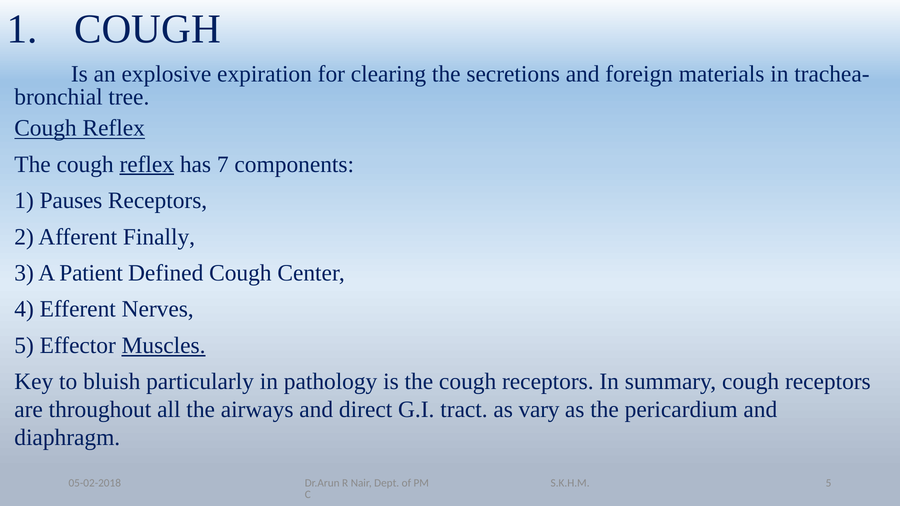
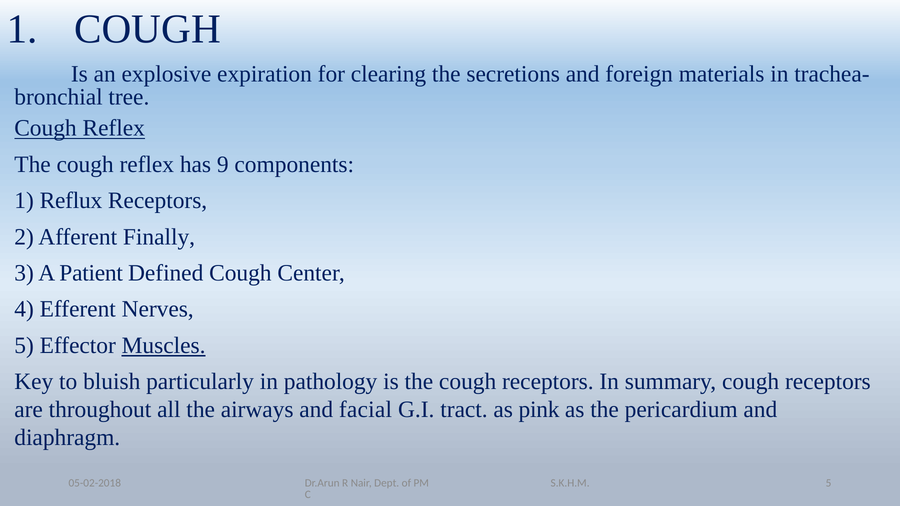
reflex underline: present -> none (147, 164)
7: 7 -> 9 (223, 164)
Pauses: Pauses -> Reflux (71, 201)
direct: direct -> facial (366, 410)
vary: vary -> pink (539, 410)
